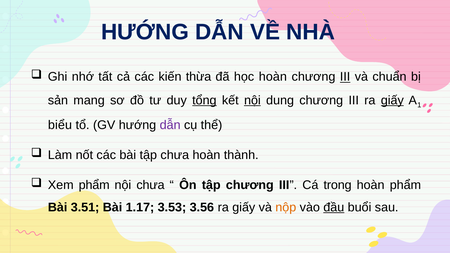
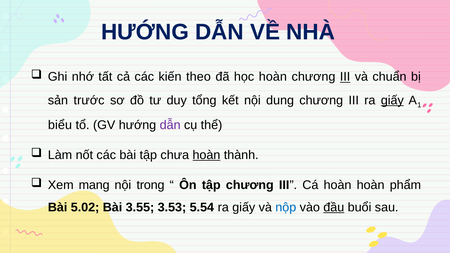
thừa: thừa -> theo (198, 77)
mang: mang -> trước (89, 100)
tổng underline: present -> none (204, 100)
nội underline: present -> none (252, 100)
hoàn underline: none -> present (206, 155)
Xem phẩm: phẩm -> mang (94, 185)
nội chưa: chưa -> trong (151, 185)
Cá trong: trong -> hoàn (338, 185)
3.51: 3.51 -> 5.02 (85, 208)
1.17: 1.17 -> 3.55 (140, 208)
3.56: 3.56 -> 5.54 (202, 208)
nộp colour: orange -> blue (286, 208)
